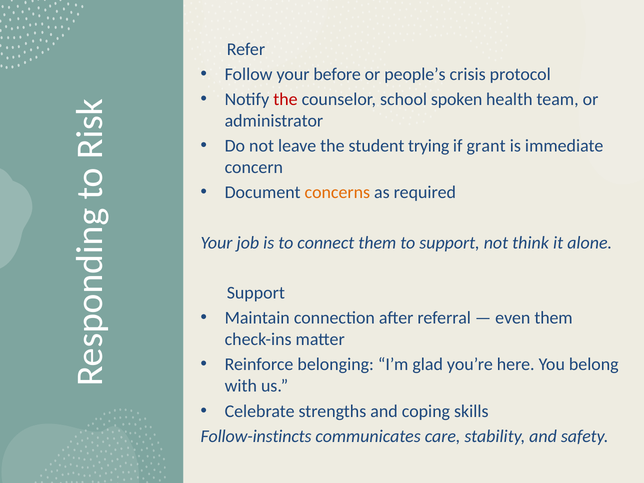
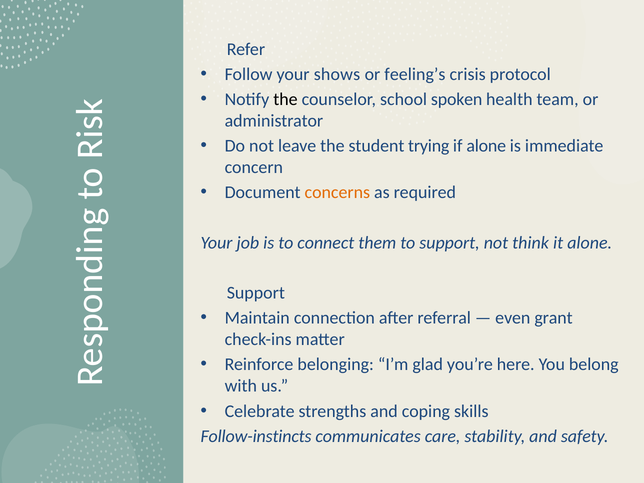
before: before -> shows (337, 74)
people’s: people’s -> feeling’s (415, 74)
the colour: red -> black (285, 99)
if grant: grant -> alone (486, 146)
even them: them -> grant (554, 318)
